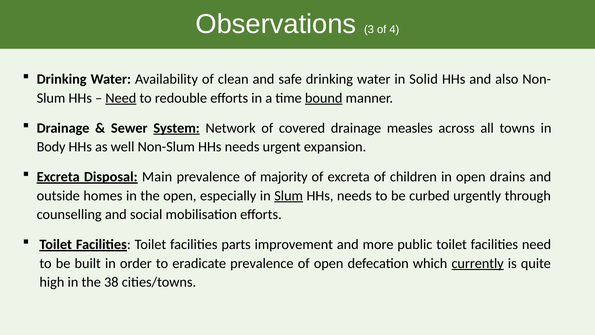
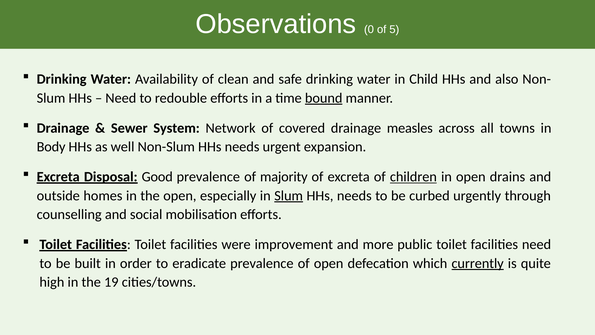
3: 3 -> 0 (369, 30)
4: 4 -> 5 (394, 30)
Solid: Solid -> Child (424, 79)
Need underline: present -> none (121, 98)
System underline: present -> none (177, 128)
Main: Main -> Good (157, 177)
children underline: none -> present (413, 177)
parts: parts -> were (236, 244)
38: 38 -> 19 (111, 282)
